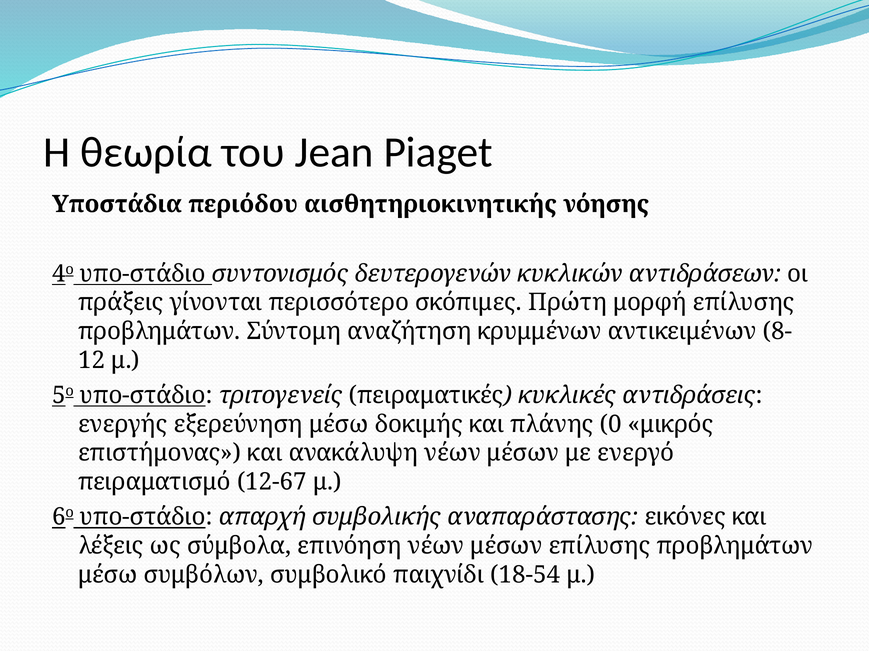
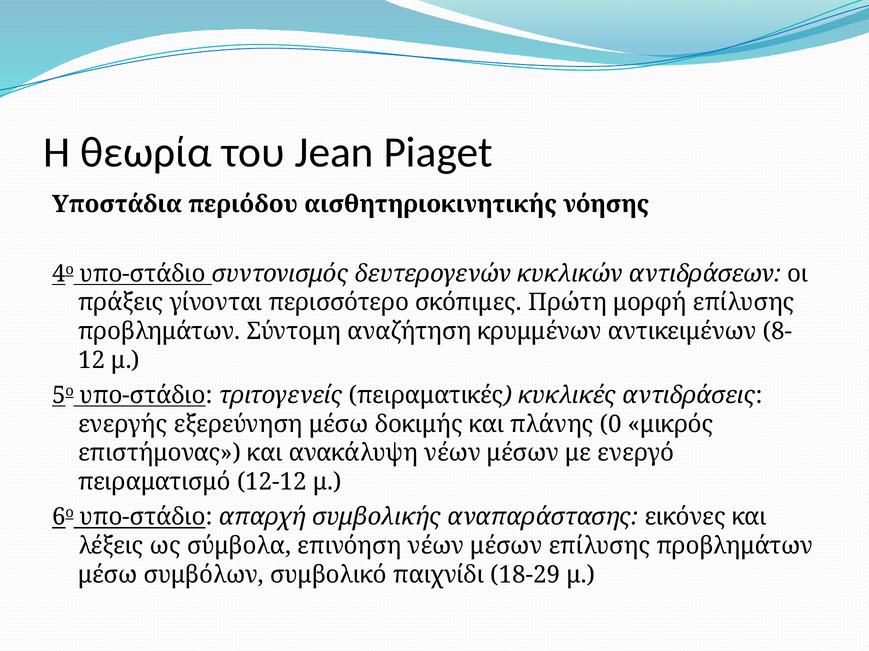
12-67: 12-67 -> 12-12 (272, 483)
18-54: 18-54 -> 18-29 (525, 575)
